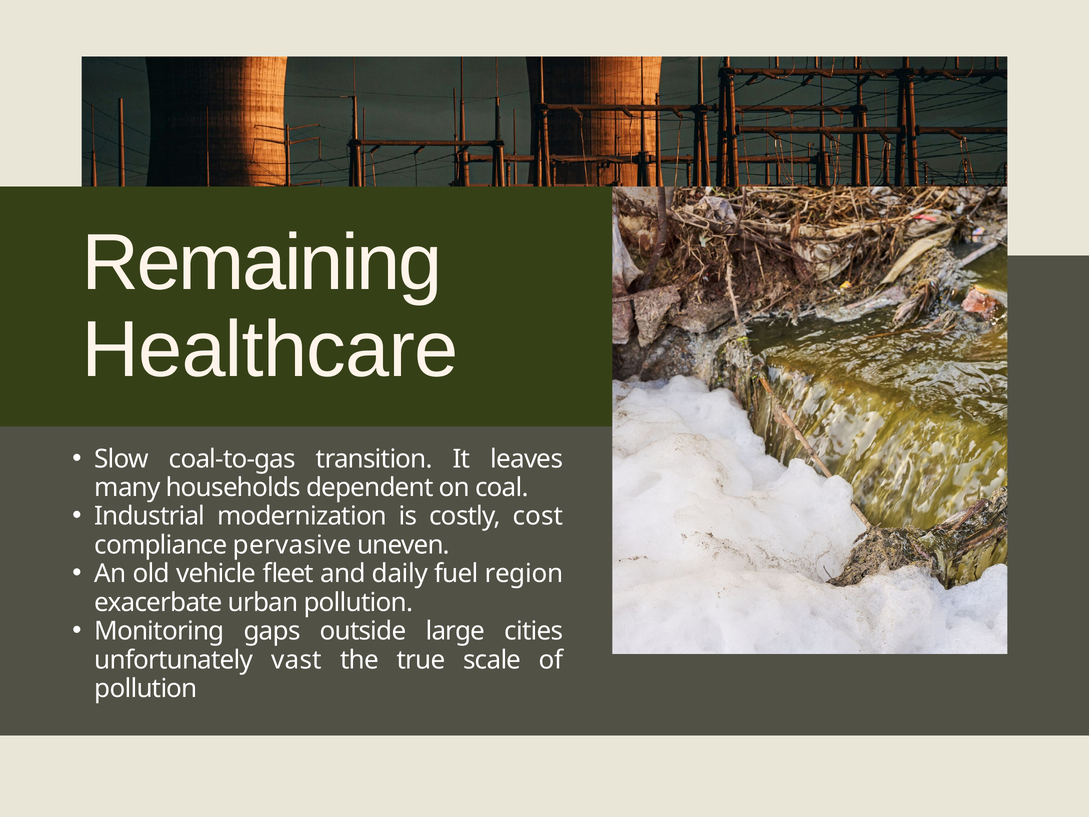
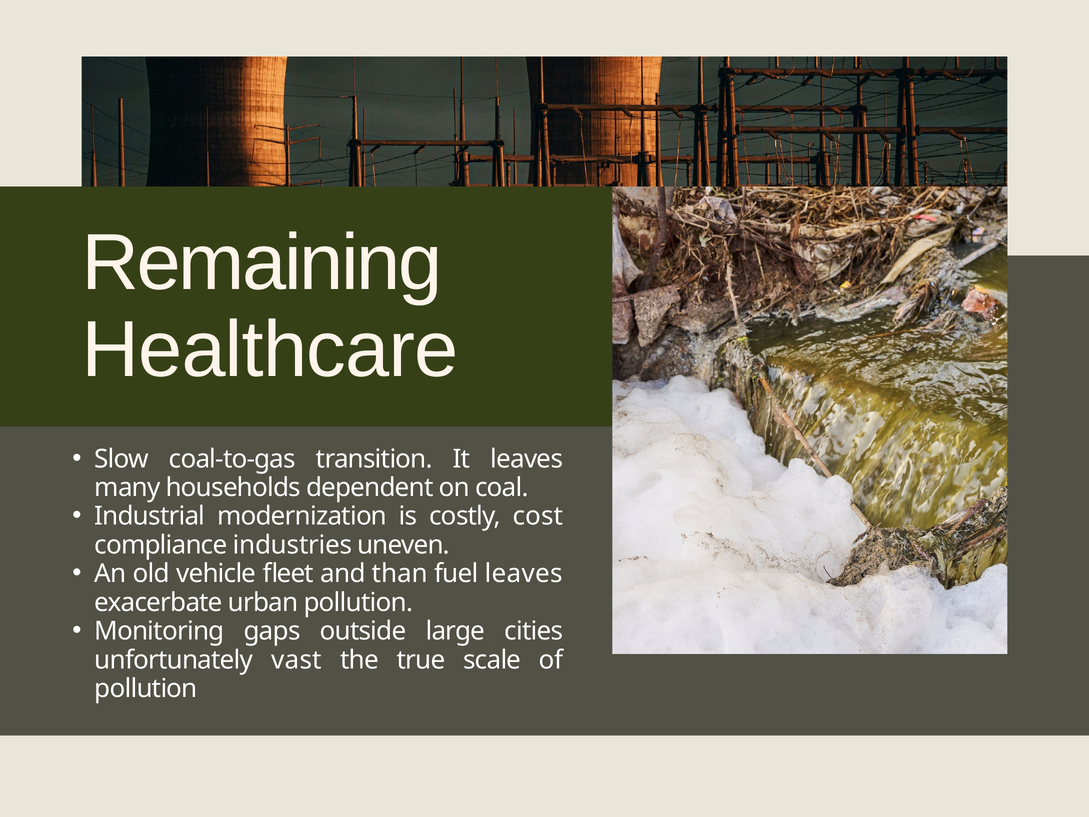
pervasive: pervasive -> industries (292, 545)
daily: daily -> than (400, 574)
fuel region: region -> leaves (524, 574)
